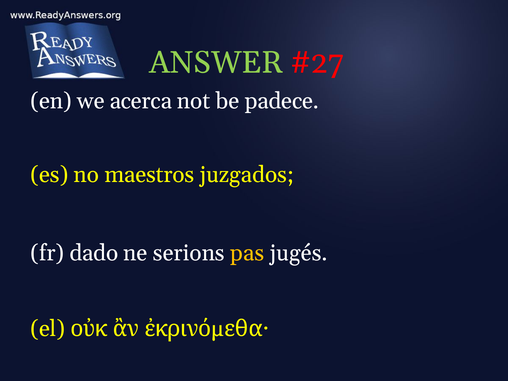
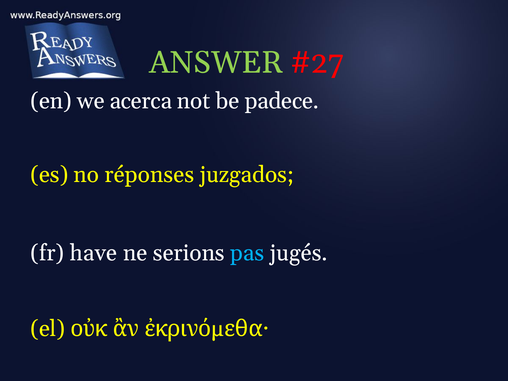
maestros: maestros -> réponses (149, 175)
dado: dado -> have (94, 253)
pas colour: yellow -> light blue (247, 253)
